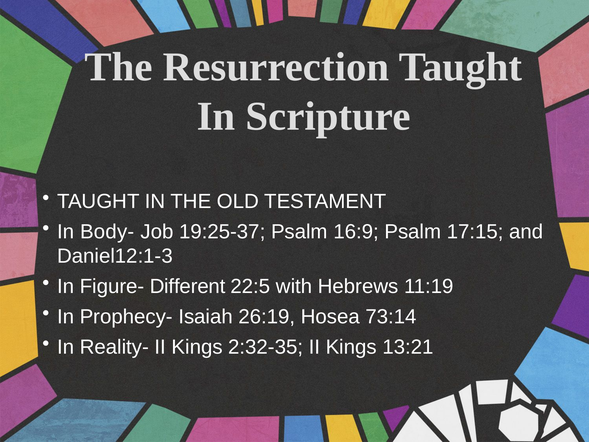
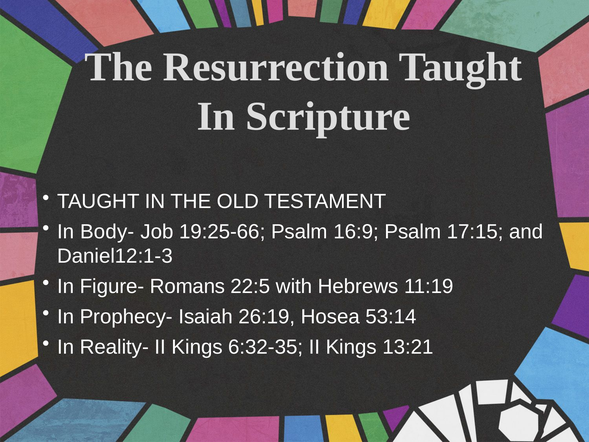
19:25-37: 19:25-37 -> 19:25-66 (222, 232)
Different: Different -> Romans (188, 286)
73:14: 73:14 -> 53:14 (391, 317)
2:32-35: 2:32-35 -> 6:32-35 (266, 347)
